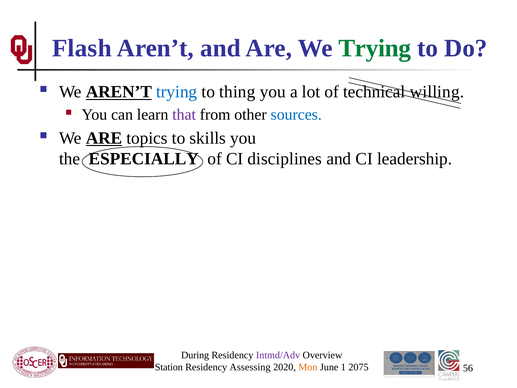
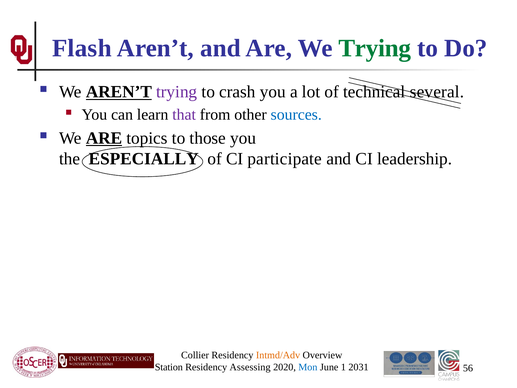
trying colour: blue -> purple (177, 92)
thing: thing -> crash (237, 92)
willing: willing -> several (437, 92)
skills: skills -> those (208, 138)
disciplines: disciplines -> participate (285, 159)
During: During -> Collier (195, 355)
Intmd/Adv colour: purple -> orange (278, 355)
Mon colour: orange -> blue (308, 367)
2075: 2075 -> 2031 (359, 367)
